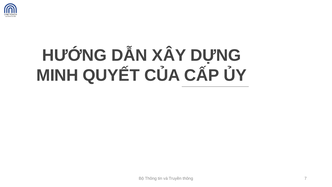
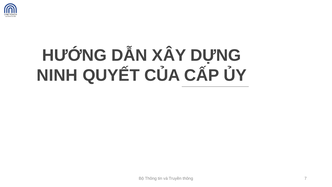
MINH: MINH -> NINH (57, 75)
